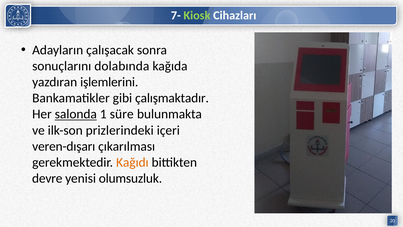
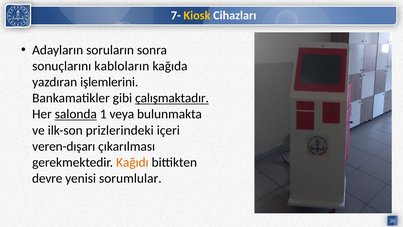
Kiosk colour: light green -> yellow (197, 16)
çalışacak: çalışacak -> soruların (110, 50)
dolabında: dolabında -> kabloların (122, 66)
çalışmaktadır underline: none -> present (172, 98)
süre: süre -> veya (122, 114)
olumsuzluk: olumsuzluk -> sorumlular (130, 178)
